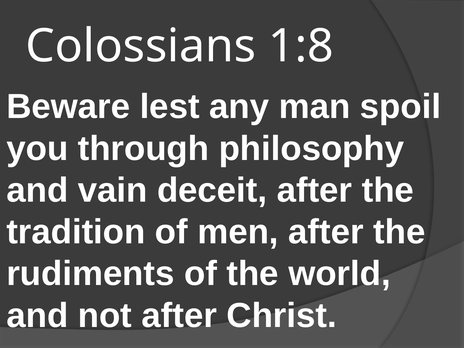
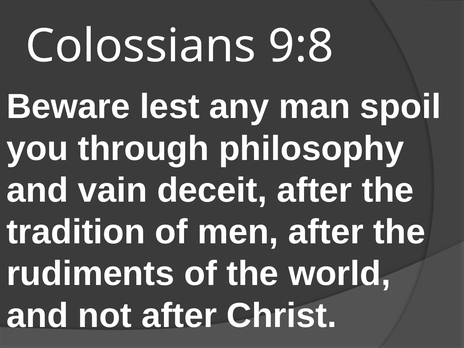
1:8: 1:8 -> 9:8 (301, 46)
